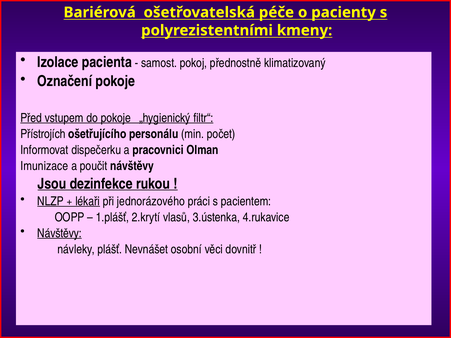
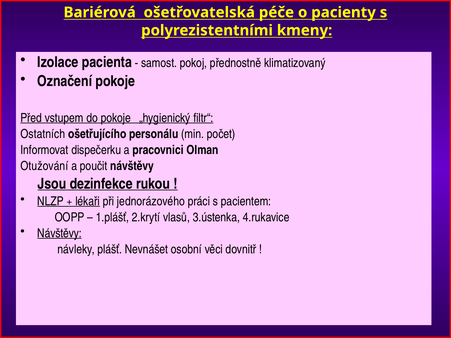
Přístrojích: Přístrojích -> Ostatních (43, 134)
Imunizace: Imunizace -> Otužování (44, 166)
